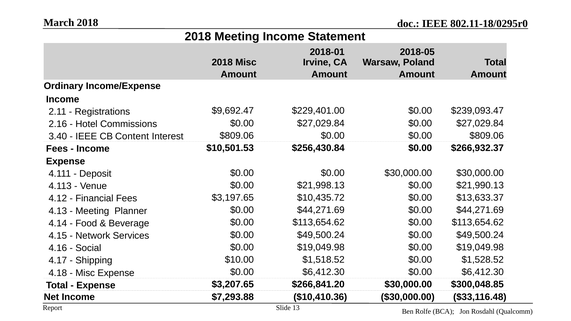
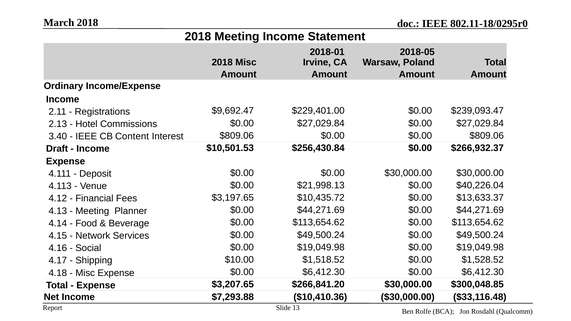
2.16: 2.16 -> 2.13 (58, 124)
Fees: Fees -> Draft (57, 149)
$21,990.13: $21,990.13 -> $40,226.04 (480, 185)
